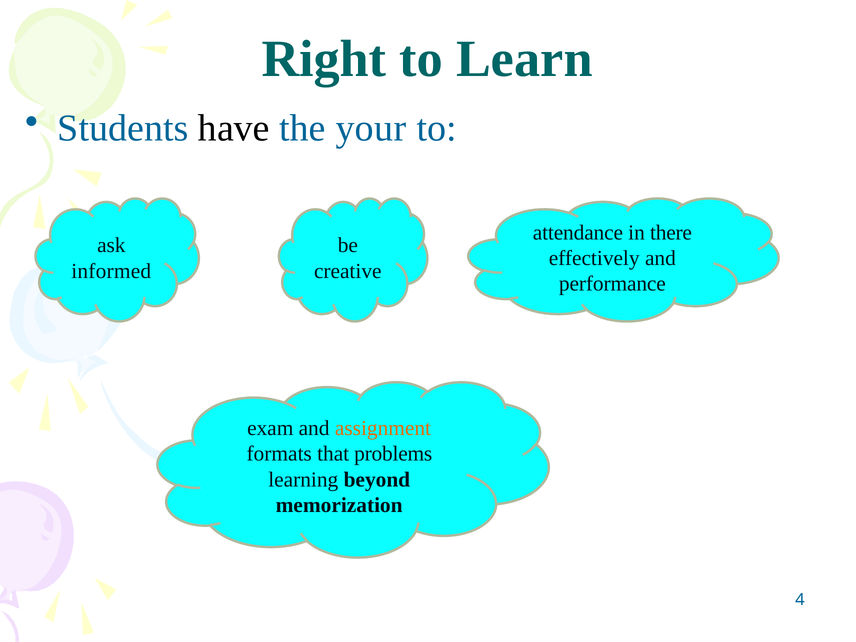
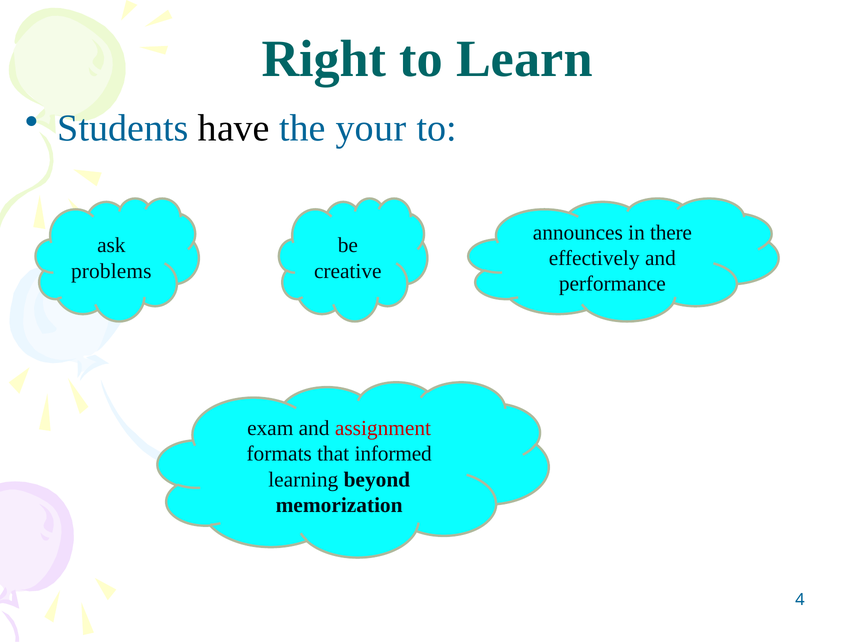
attendance: attendance -> announces (578, 232)
informed: informed -> problems (111, 271)
assignment colour: orange -> red (383, 428)
problems: problems -> informed (393, 454)
